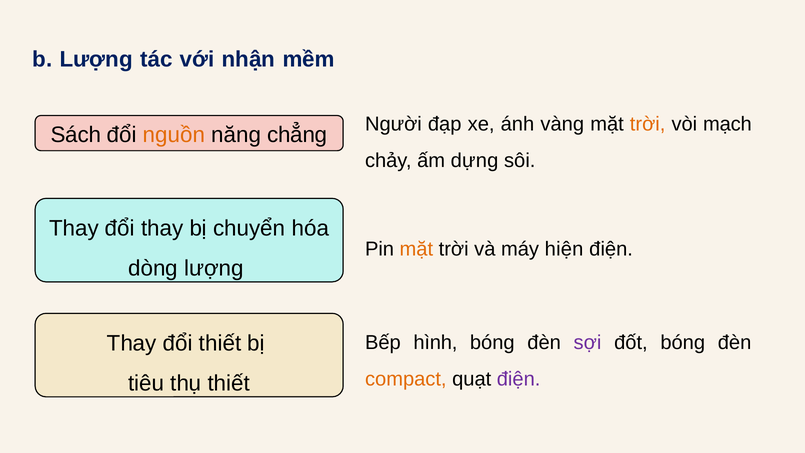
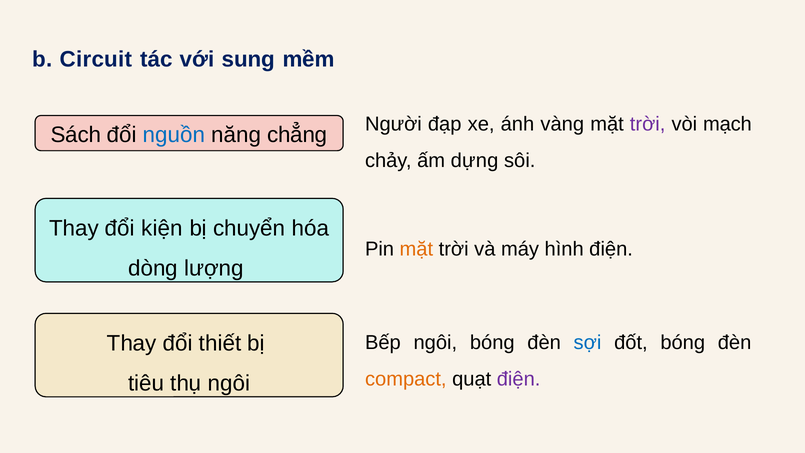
b Lượng: Lượng -> Circuit (96, 59)
nhận: nhận -> sung (248, 59)
nguồn colour: orange -> blue (174, 135)
trời colour: orange -> purple (648, 124)
đổi thay: thay -> kiện (162, 228)
hiện: hiện -> hình (564, 249)
Bếp hình: hình -> ngôi (435, 343)
sợi colour: purple -> blue (587, 343)
thụ thiết: thiết -> ngôi (229, 383)
